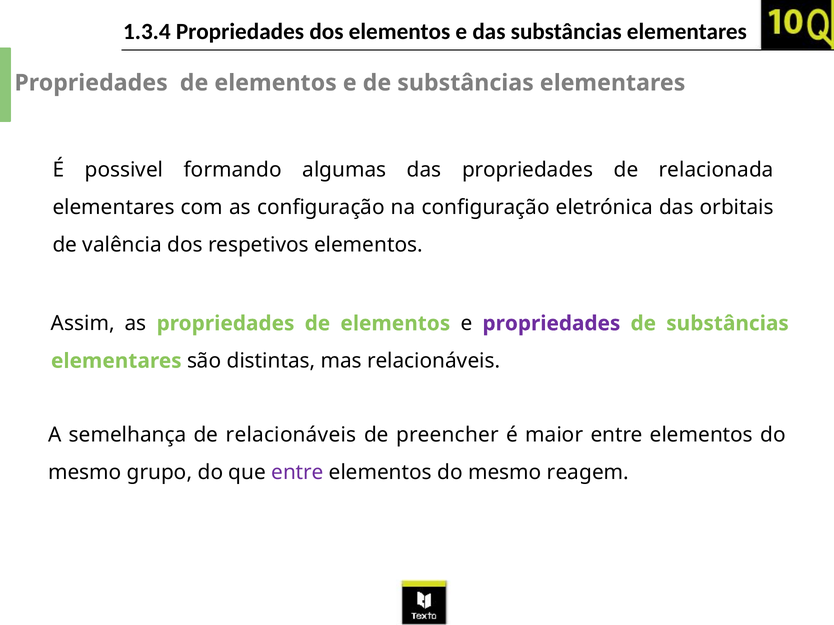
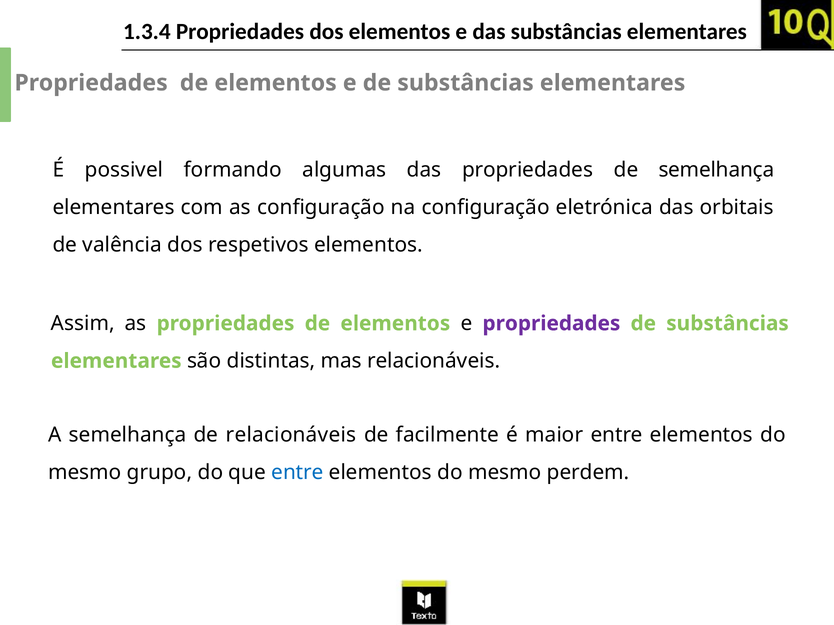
de relacionada: relacionada -> semelhança (716, 170)
preencher: preencher -> facilmente (448, 435)
entre colour: purple -> blue (297, 473)
reagem: reagem -> perdem (588, 473)
